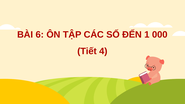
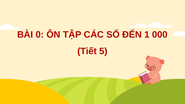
6: 6 -> 0 (40, 35)
4: 4 -> 5 (103, 51)
